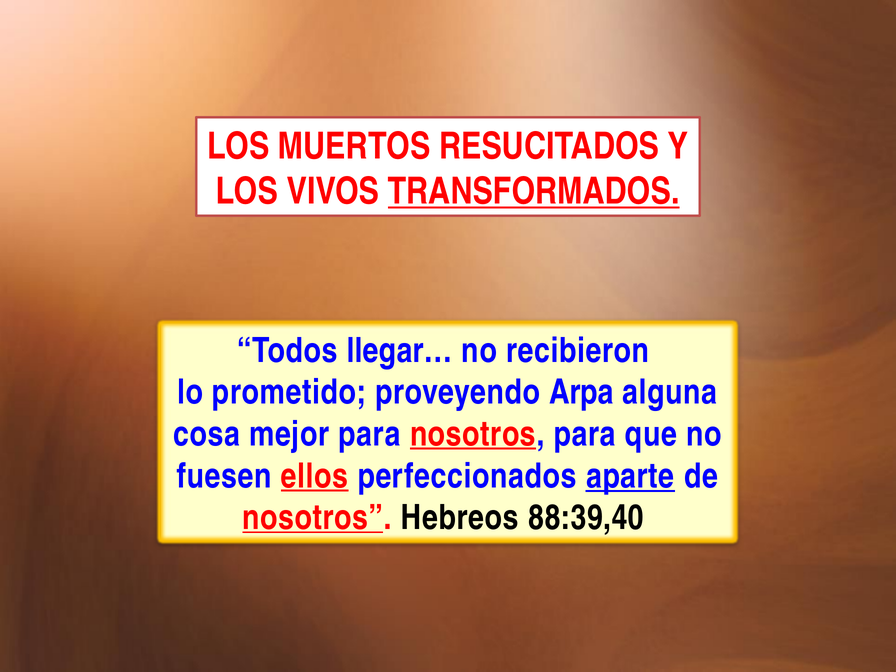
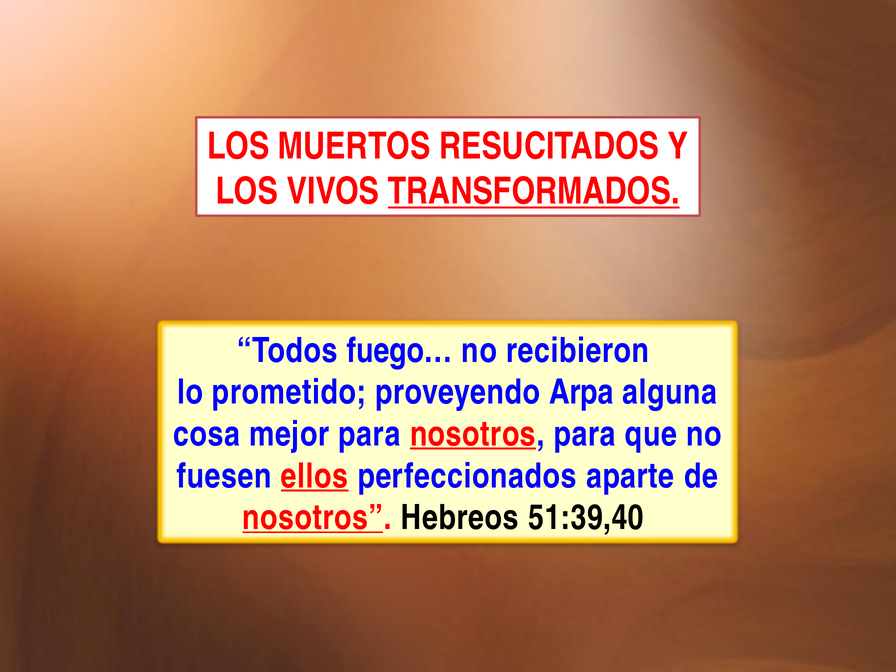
llegar…: llegar… -> fuego… (400, 351)
aparte underline: present -> none (630, 476)
88:39,40: 88:39,40 -> 51:39,40 (586, 518)
